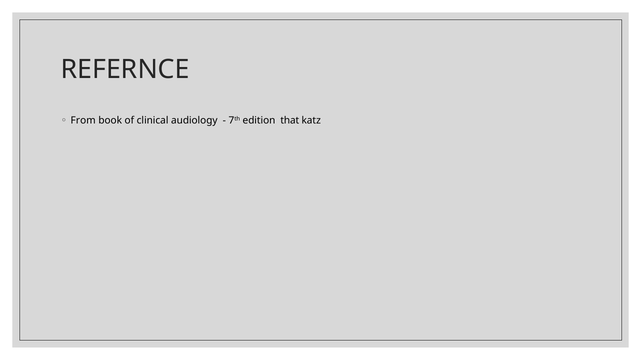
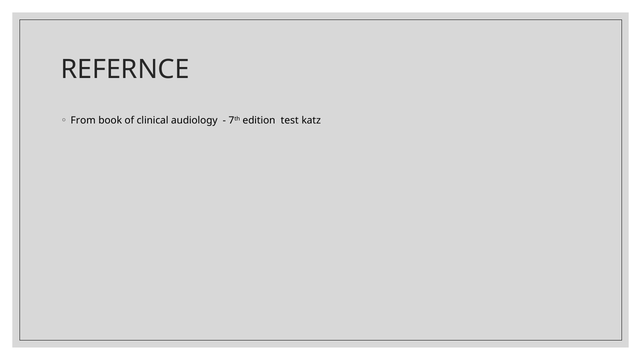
that: that -> test (290, 121)
